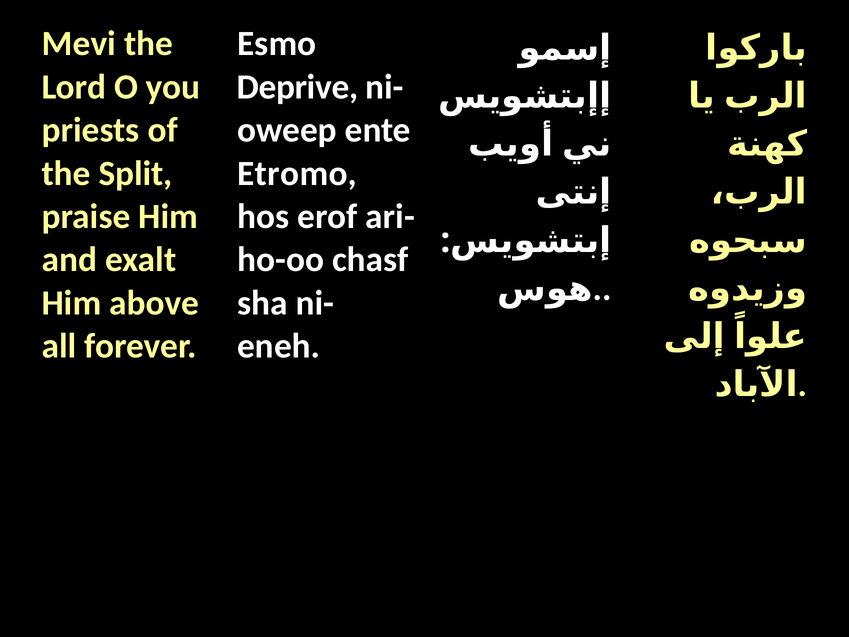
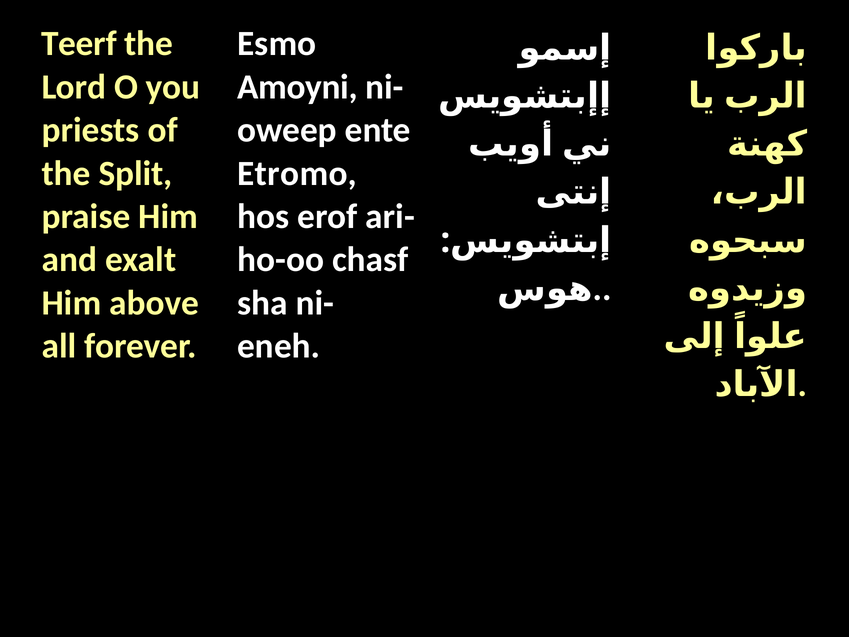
Mevi: Mevi -> Teerf (79, 44)
Deprive: Deprive -> Amoyni (297, 87)
